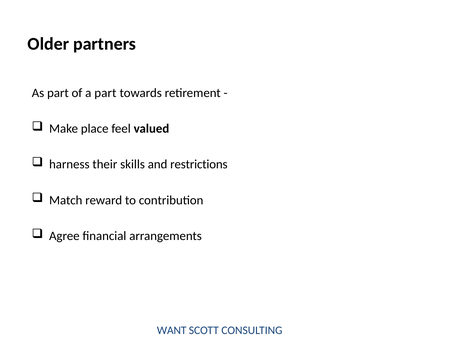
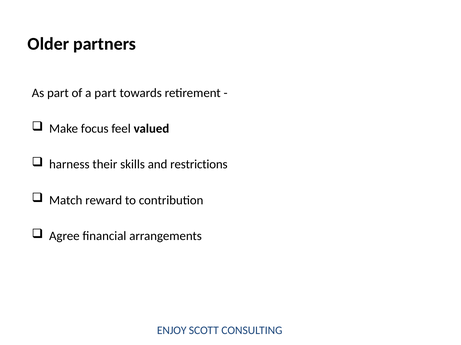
place: place -> focus (95, 129)
WANT: WANT -> ENJOY (172, 331)
